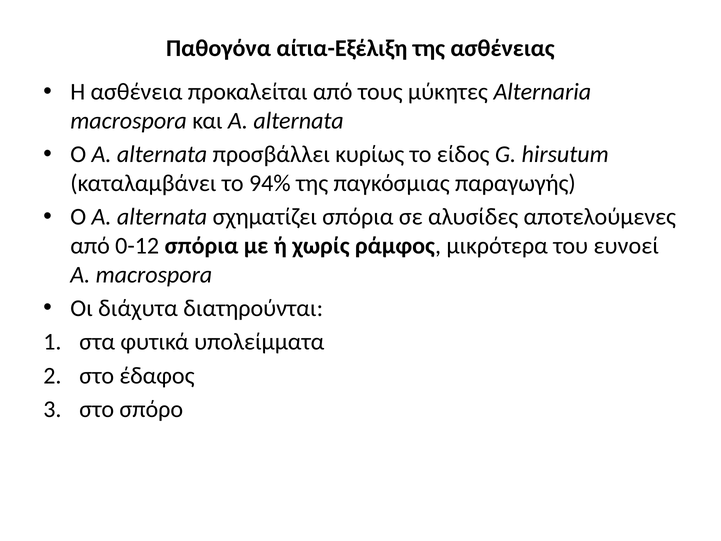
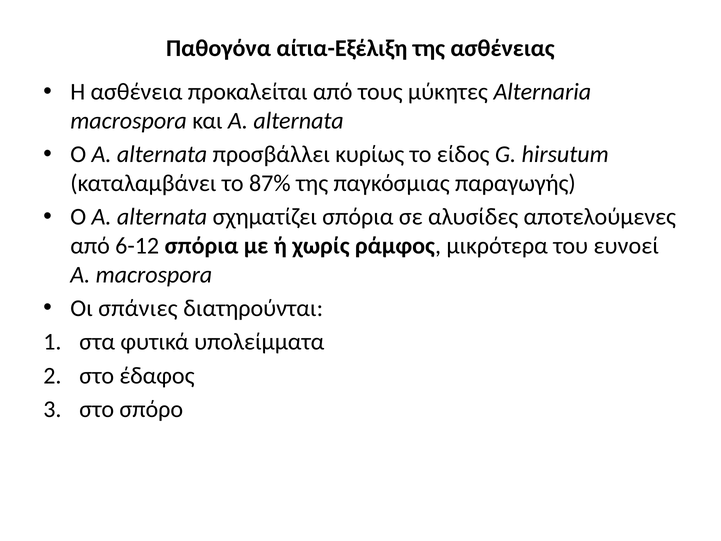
94%: 94% -> 87% (270, 183)
0-12: 0-12 -> 6-12 (137, 246)
διάχυτα: διάχυτα -> σπάνιες (138, 308)
